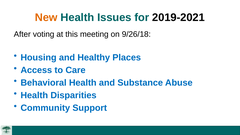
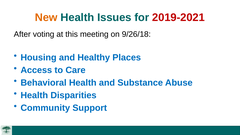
2019-2021 colour: black -> red (178, 17)
